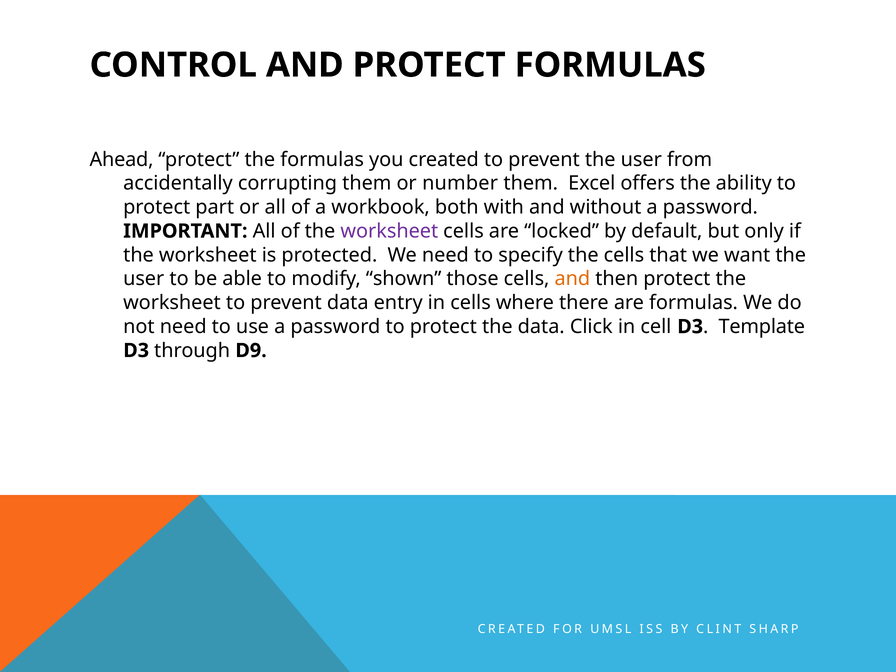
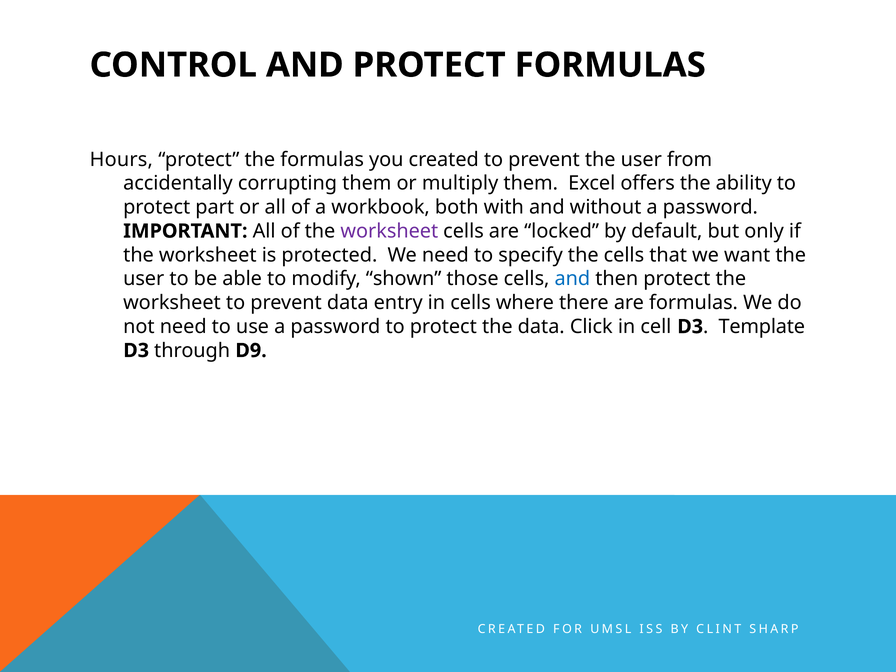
Ahead: Ahead -> Hours (121, 159)
number: number -> multiply (460, 183)
and colour: orange -> blue (572, 279)
